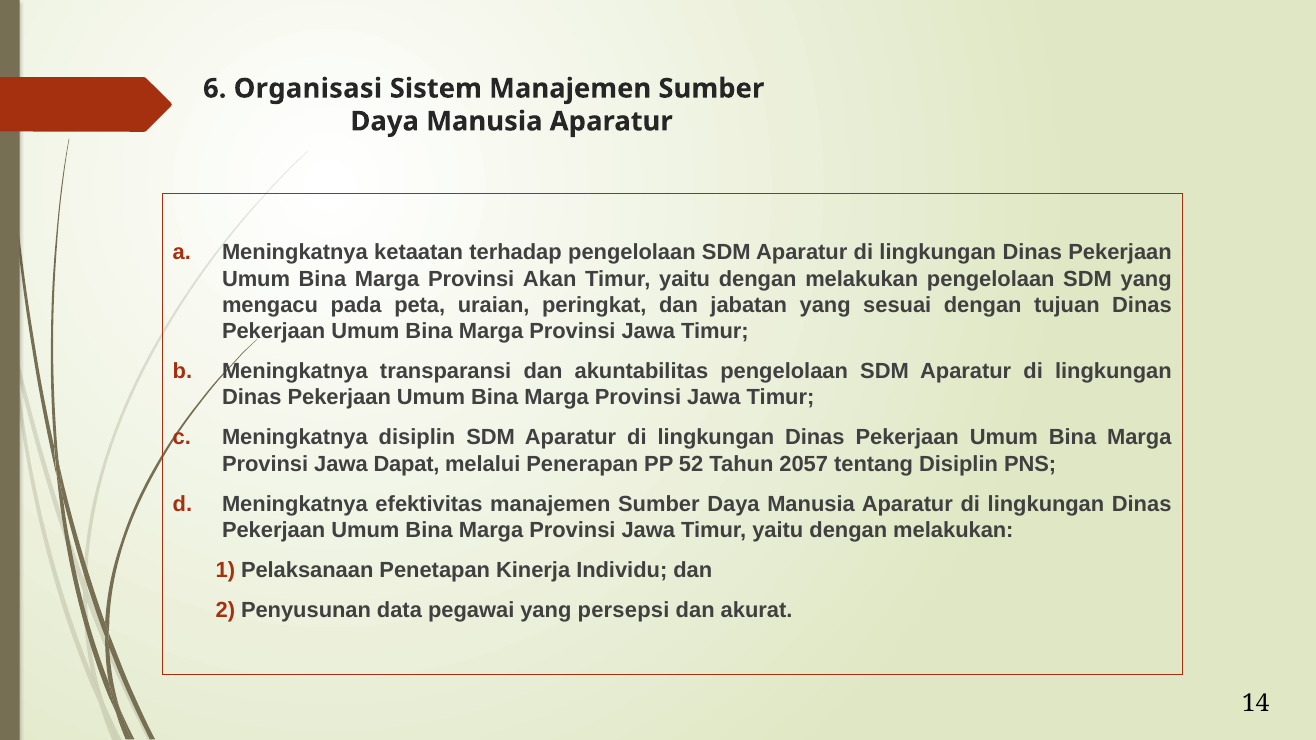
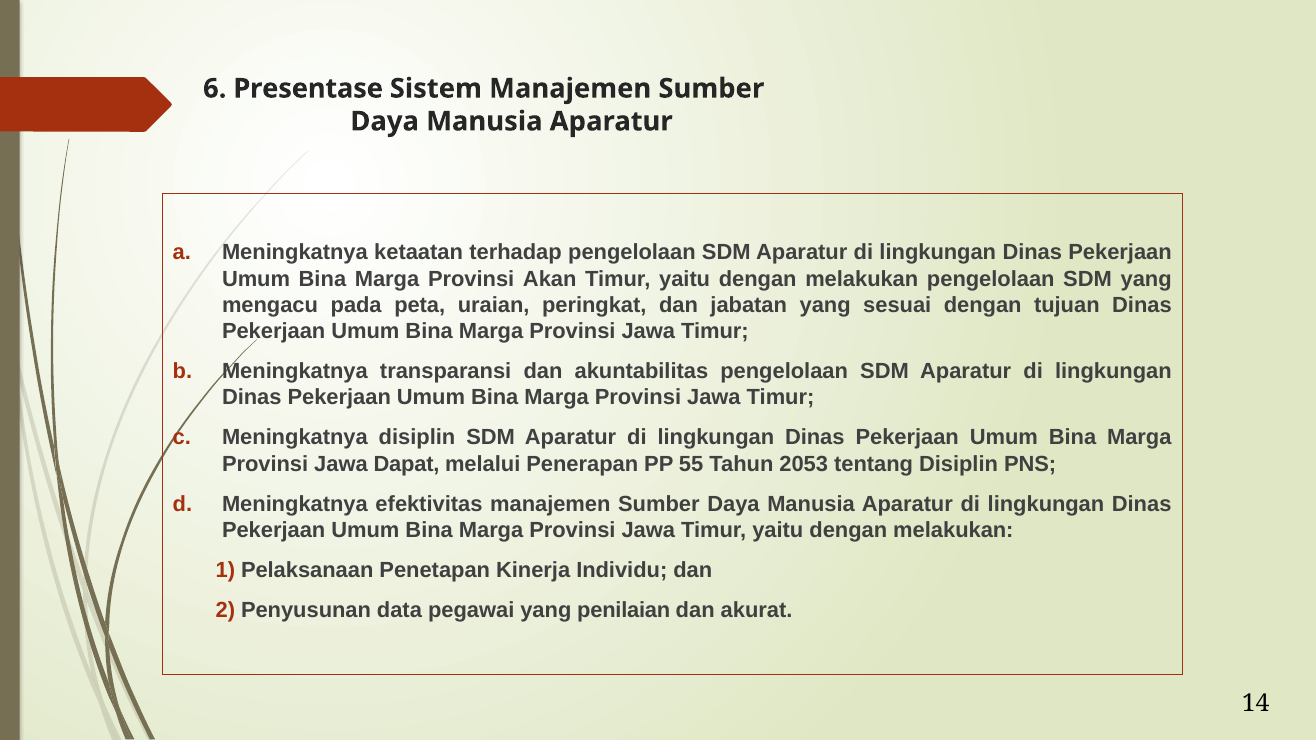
Organisasi: Organisasi -> Presentase (308, 89)
52: 52 -> 55 (691, 464)
2057: 2057 -> 2053 (804, 464)
persepsi: persepsi -> penilaian (624, 610)
